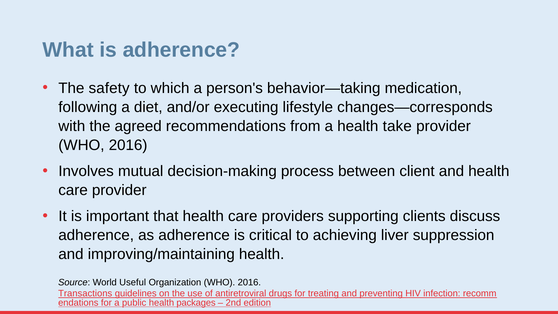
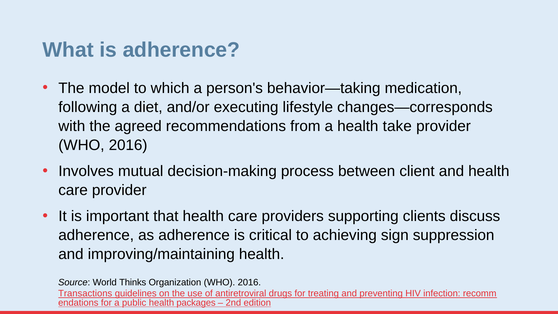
safety: safety -> model (109, 88)
liver: liver -> sign (395, 235)
Useful: Useful -> Thinks (133, 282)
